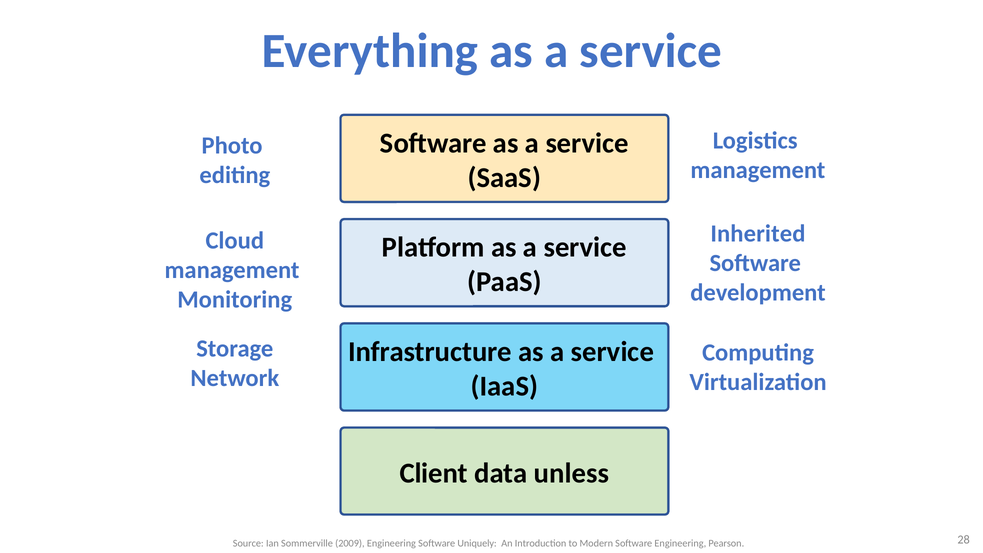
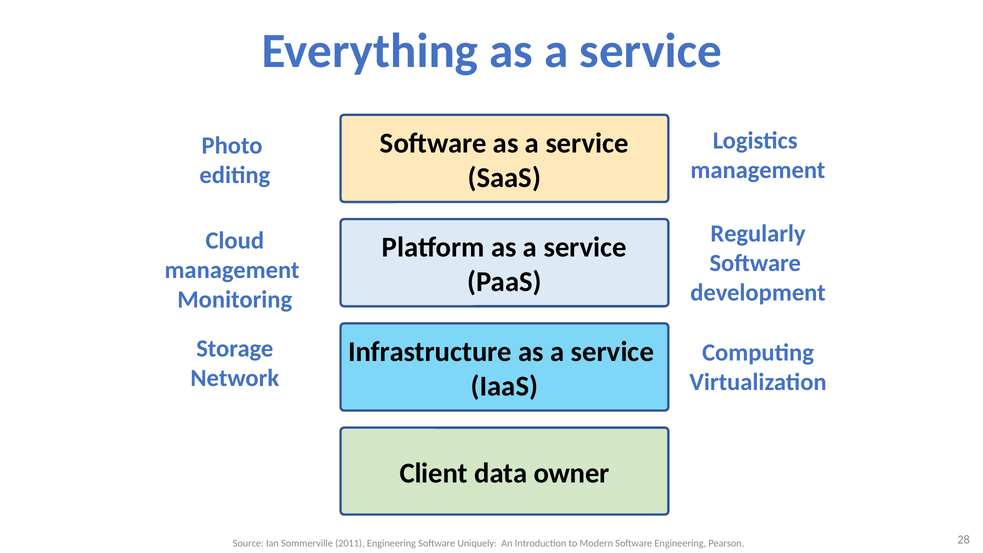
Inherited: Inherited -> Regularly (758, 234)
unless: unless -> owner (572, 473)
2009: 2009 -> 2011 (350, 543)
